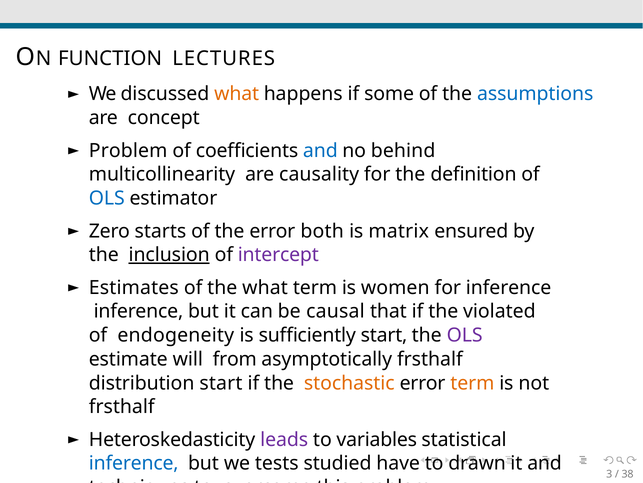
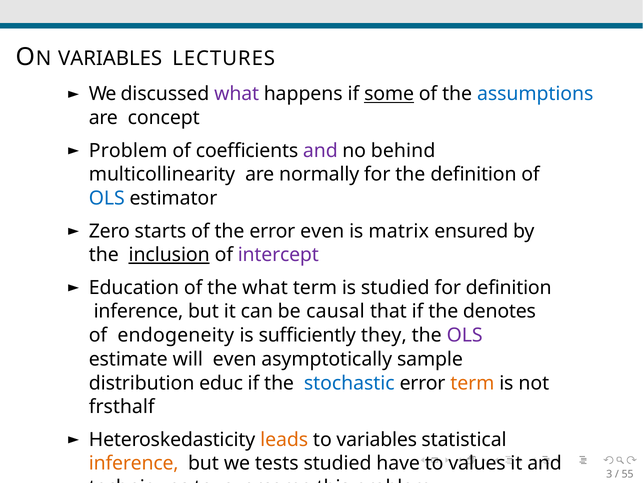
ON FUNCTION: FUNCTION -> VARIABLES (110, 58)
what colour: orange -> purple (237, 94)
some underline: none -> present (389, 94)
and colour: blue -> purple (320, 151)
causality: causality -> normally (319, 174)
error both: both -> even (322, 231)
Estimates: Estimates -> Education (134, 287)
is women: women -> studied (395, 287)
for inference: inference -> definition (509, 287)
violated: violated -> denotes (499, 311)
sufficiently start: start -> they (384, 335)
will from: from -> even (235, 359)
asymptotically frsthalf: frsthalf -> sample (430, 359)
distribution start: start -> educ (221, 383)
stochastic colour: orange -> blue (349, 383)
leads colour: purple -> orange (284, 439)
inference colour: blue -> orange (134, 463)
drawn: drawn -> values (477, 463)
38: 38 -> 55 (628, 474)
